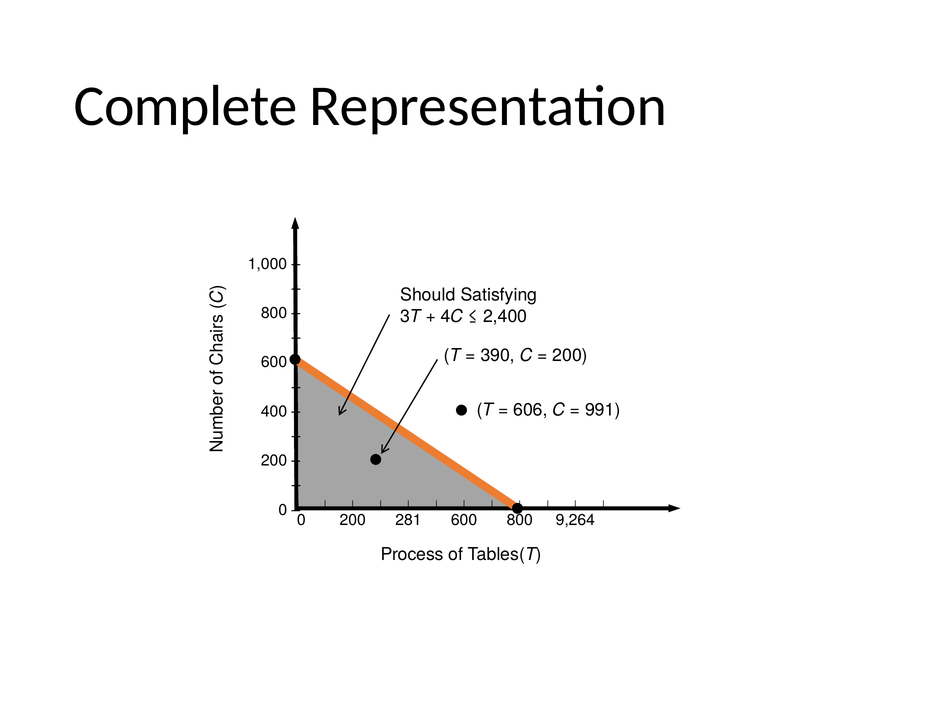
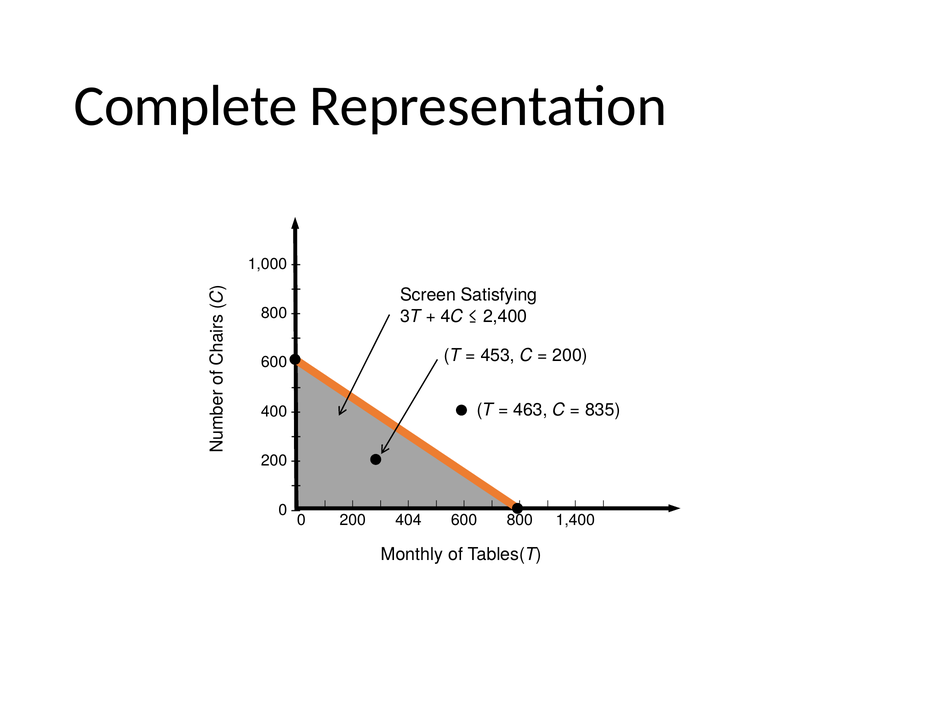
Should: Should -> Screen (428, 295)
390: 390 -> 453 (498, 355)
606: 606 -> 463 (530, 410)
991: 991 -> 835 (603, 410)
281: 281 -> 404 (408, 520)
9,264: 9,264 -> 1,400 (575, 520)
Process: Process -> Monthly (412, 554)
